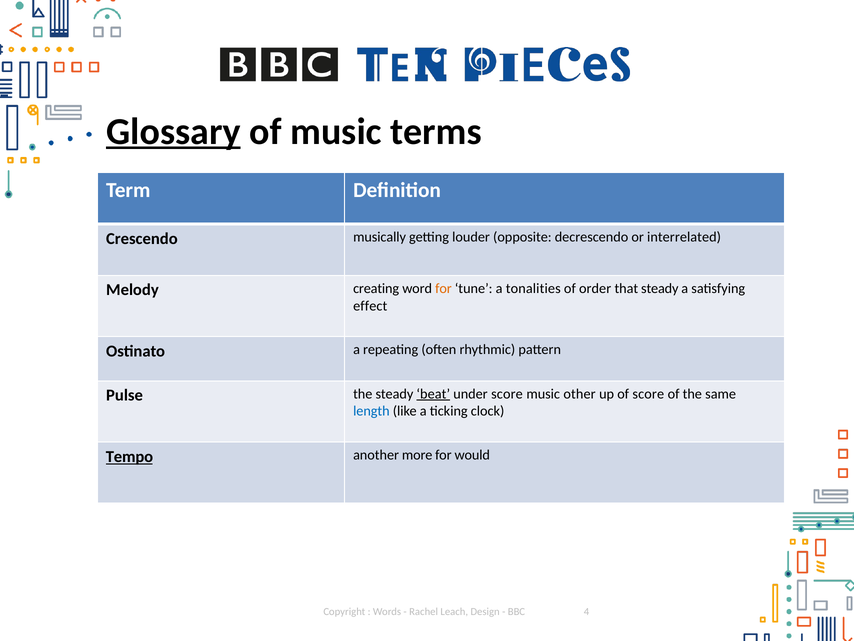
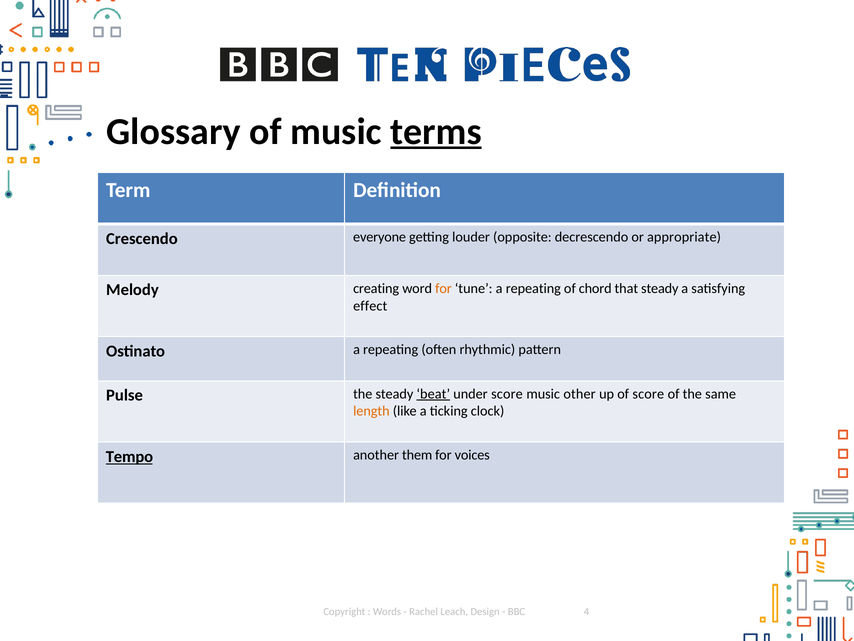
Glossary underline: present -> none (173, 131)
terms underline: none -> present (436, 131)
musically: musically -> everyone (380, 237)
interrelated: interrelated -> appropriate (684, 237)
tune a tonalities: tonalities -> repeating (533, 288)
order: order -> chord (595, 288)
length colour: blue -> orange (371, 411)
more: more -> them (417, 455)
would: would -> voices (472, 455)
